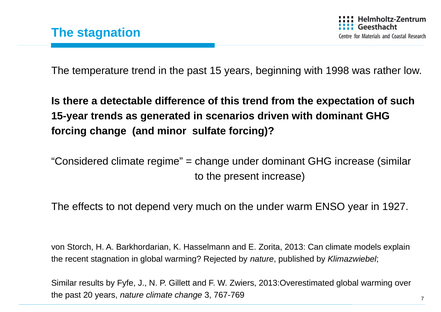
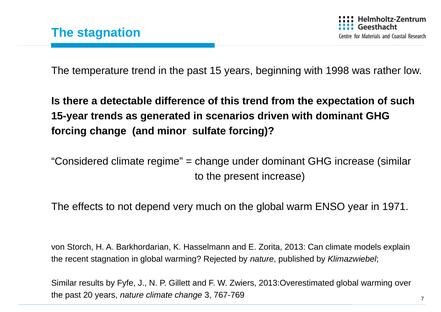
the under: under -> global (270, 207)
1927: 1927 -> 1971 (395, 207)
